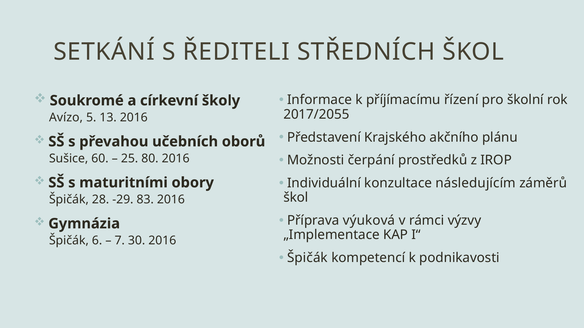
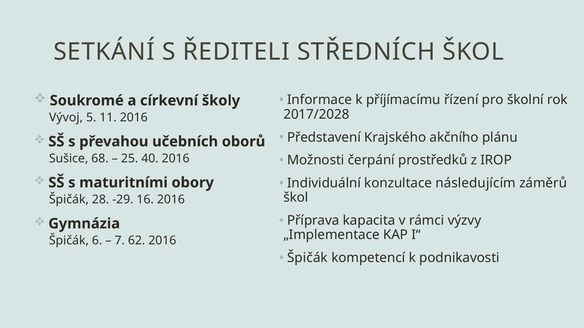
2017/2055: 2017/2055 -> 2017/2028 (316, 114)
Avízo: Avízo -> Vývoj (66, 118)
13: 13 -> 11 (108, 118)
60: 60 -> 68 (100, 159)
80: 80 -> 40 (150, 159)
83: 83 -> 16 (145, 200)
výuková: výuková -> kapacita (369, 221)
30: 30 -> 62 (137, 241)
